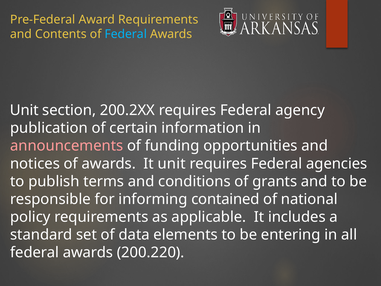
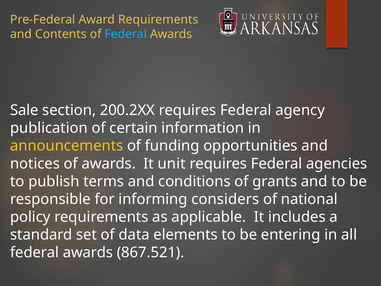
Unit: Unit -> Sale (24, 110)
announcements colour: pink -> yellow (67, 146)
contained: contained -> considers (225, 199)
200.220: 200.220 -> 867.521 (151, 252)
